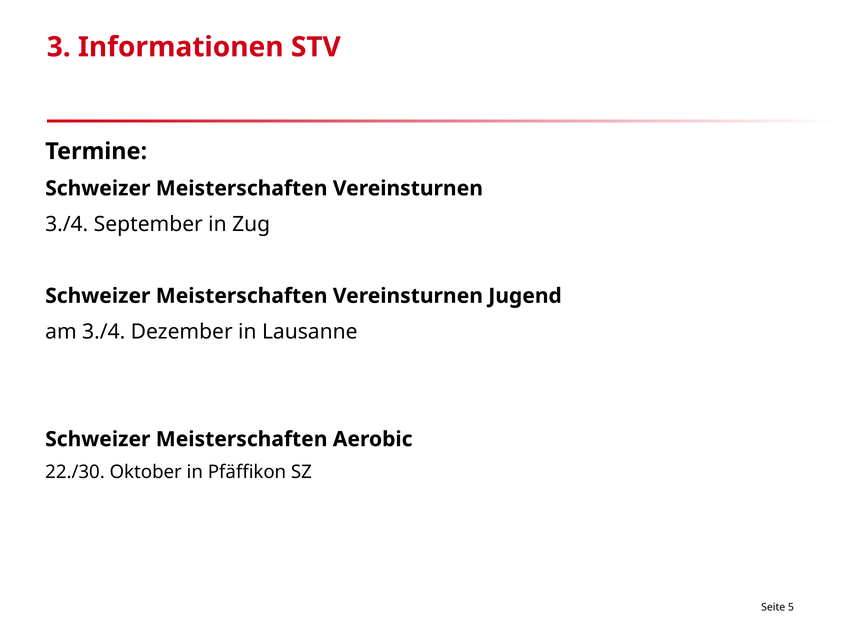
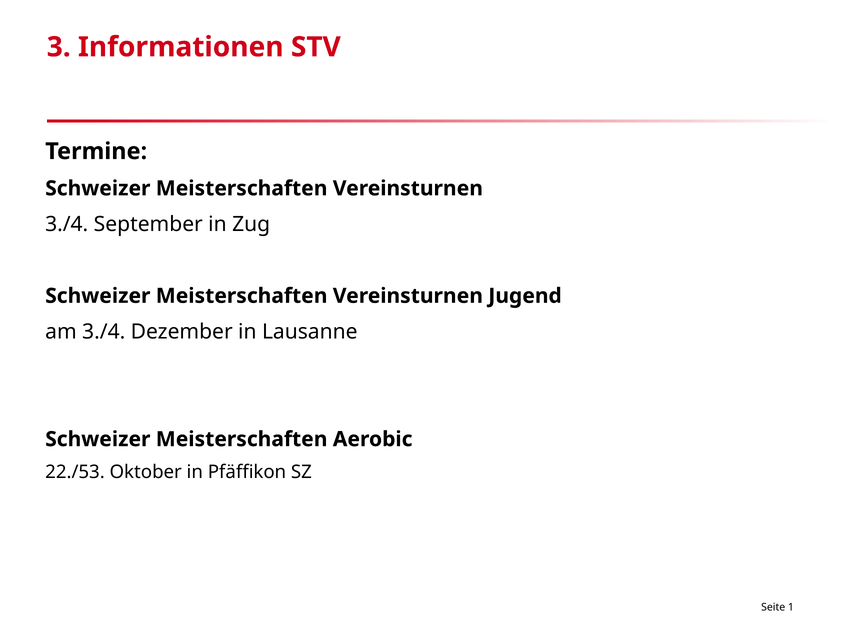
22./30: 22./30 -> 22./53 (75, 472)
5: 5 -> 1 (791, 607)
